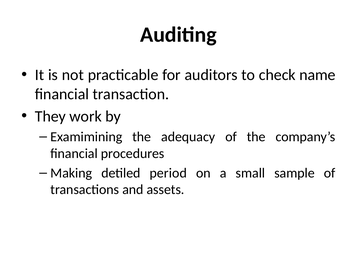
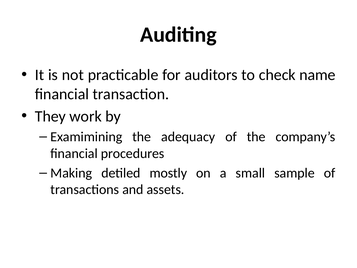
period: period -> mostly (168, 173)
